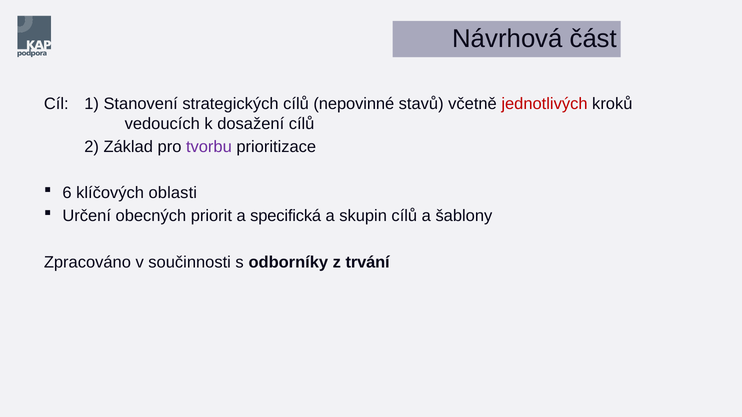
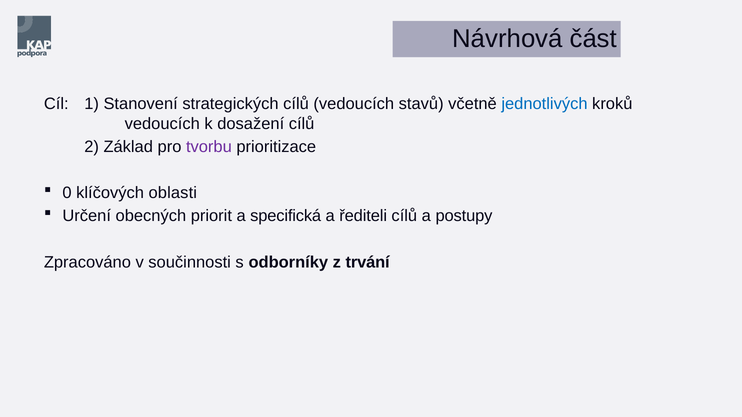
cílů nepovinné: nepovinné -> vedoucích (354, 104)
jednotlivých colour: red -> blue (544, 104)
6: 6 -> 0 (67, 193)
skupin: skupin -> řediteli (363, 216)
šablony: šablony -> postupy (464, 216)
